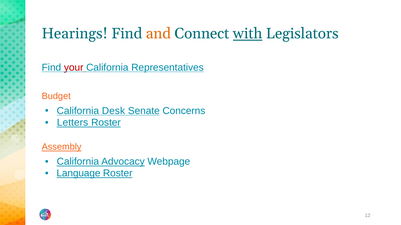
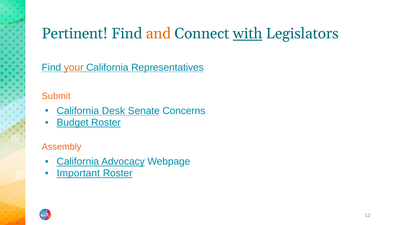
Hearings: Hearings -> Pertinent (75, 34)
your colour: red -> orange (74, 68)
Budget: Budget -> Submit (56, 96)
Letters: Letters -> Budget (73, 123)
Assembly underline: present -> none (62, 147)
Language: Language -> Important (78, 174)
